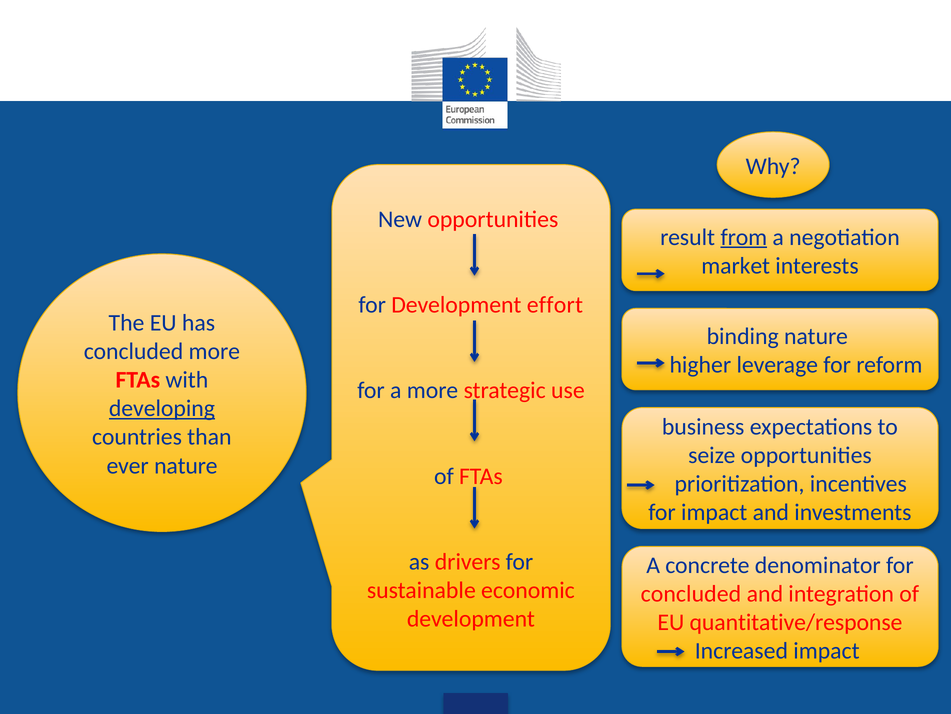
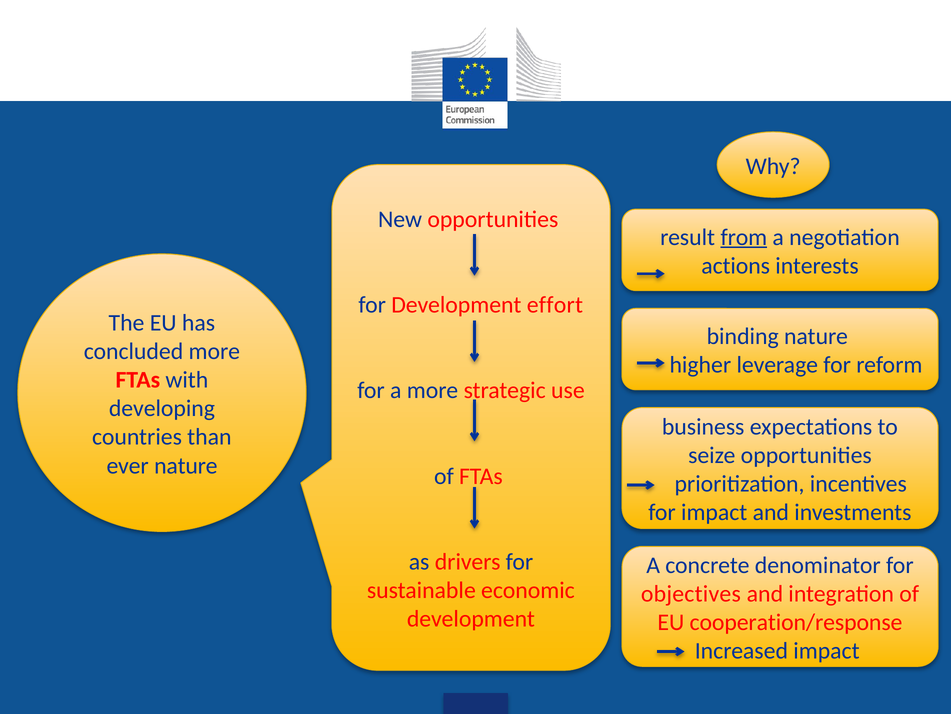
market: market -> actions (736, 266)
developing underline: present -> none (162, 408)
concluded: concluded -> objectives (691, 593)
quantitative/response: quantitative/response -> cooperation/response (796, 622)
